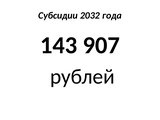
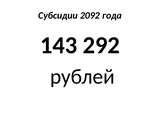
2032: 2032 -> 2092 (90, 15)
907: 907 -> 292 (101, 45)
